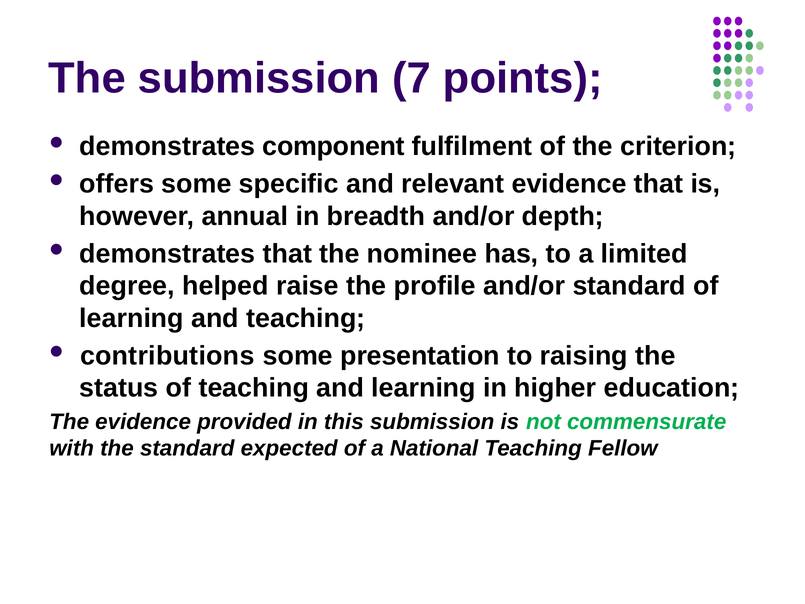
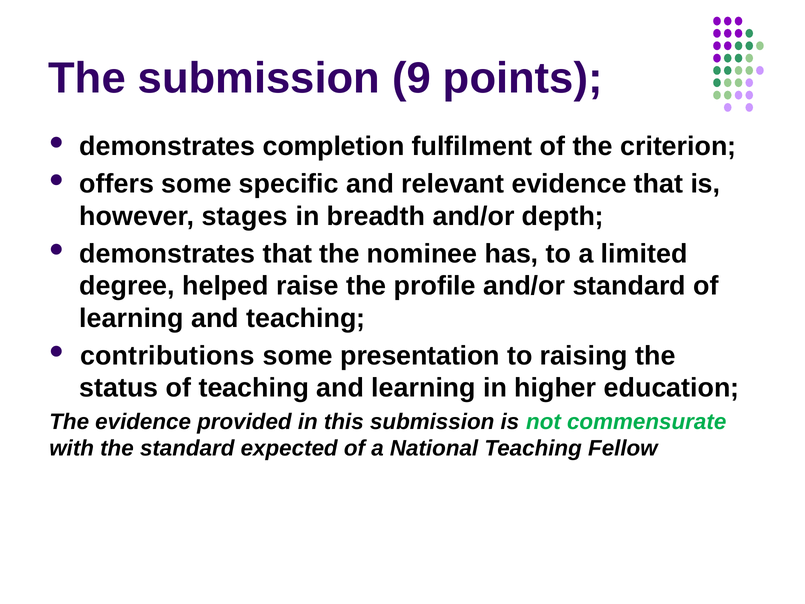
7: 7 -> 9 (411, 78)
component: component -> completion (334, 146)
annual: annual -> stages (245, 216)
